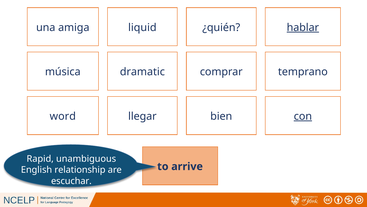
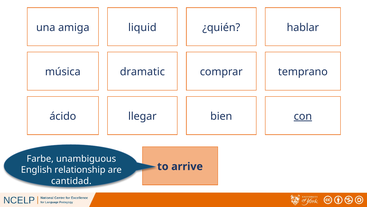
hablar underline: present -> none (303, 27)
word: word -> ácido (63, 116)
Rapid: Rapid -> Farbe (40, 158)
escuchar: escuchar -> cantidad (71, 180)
